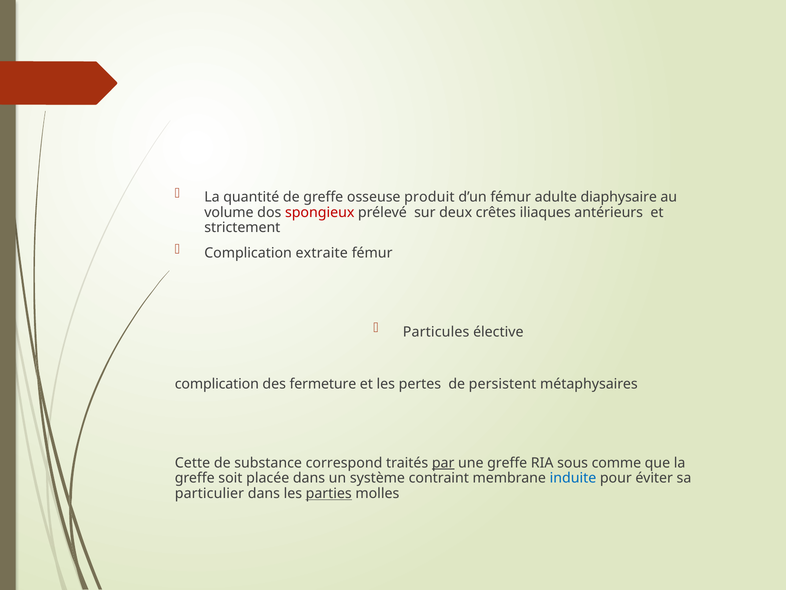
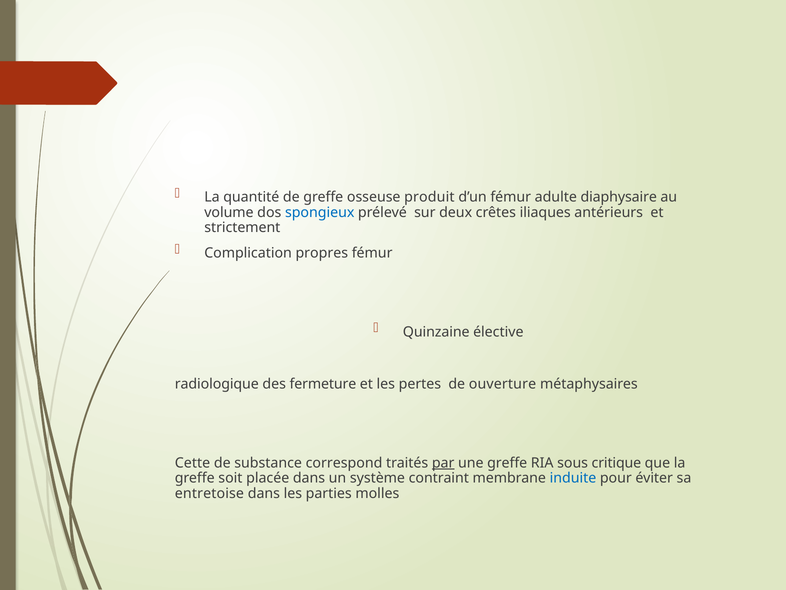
spongieux colour: red -> blue (320, 212)
extraite: extraite -> propres (322, 253)
Particules: Particules -> Quinzaine (436, 332)
complication: complication -> radiologique (217, 384)
persistent: persistent -> ouverture (502, 384)
comme: comme -> critique (616, 462)
particulier: particulier -> entretoise (209, 493)
parties underline: present -> none (329, 493)
